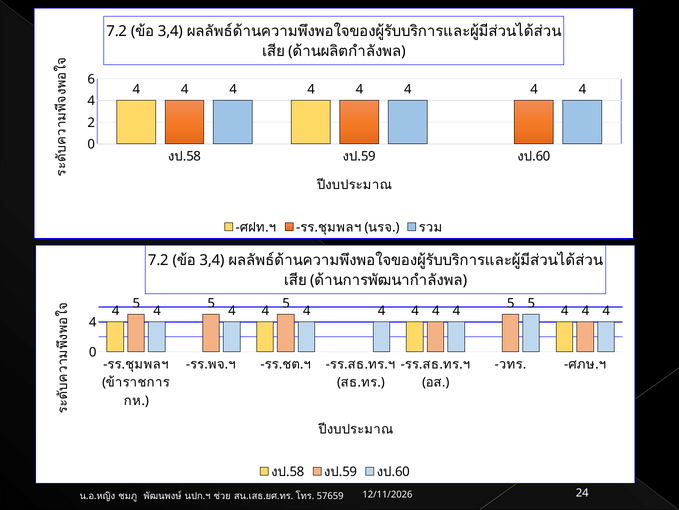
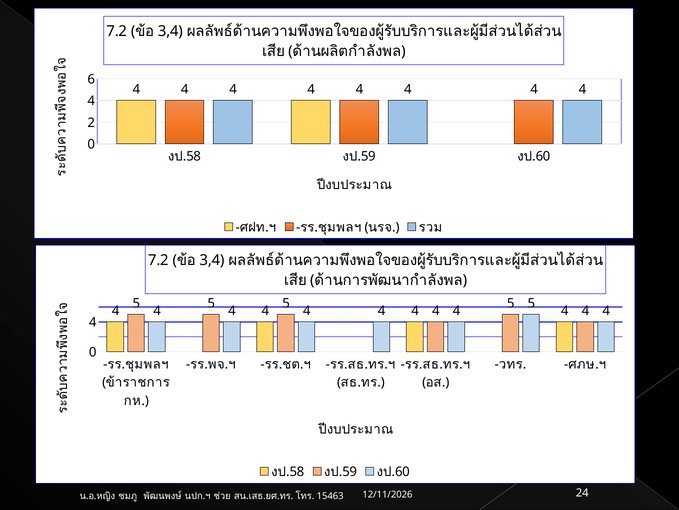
57659: 57659 -> 15463 (330, 495)
